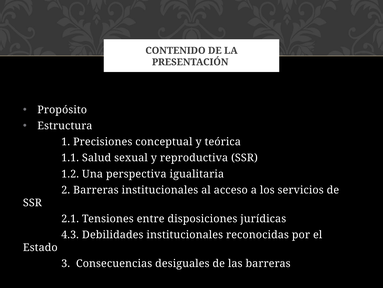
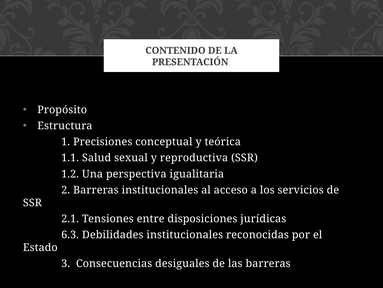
4.3: 4.3 -> 6.3 (70, 234)
